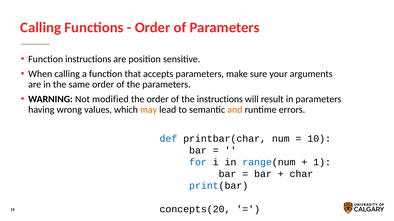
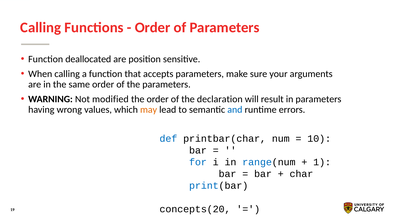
Function instructions: instructions -> deallocated (88, 59)
the instructions: instructions -> declaration (220, 99)
and colour: orange -> blue (235, 110)
